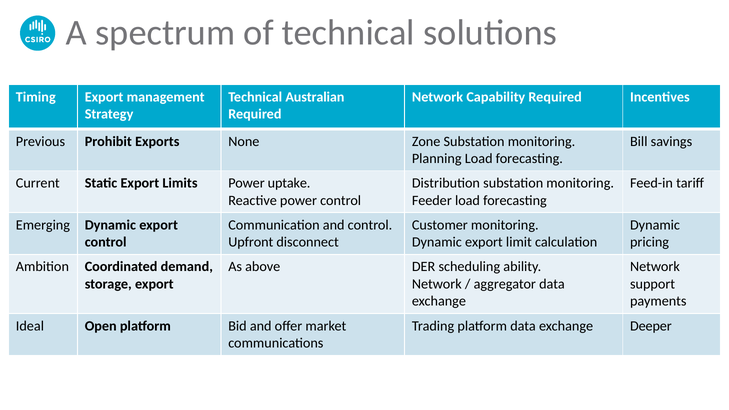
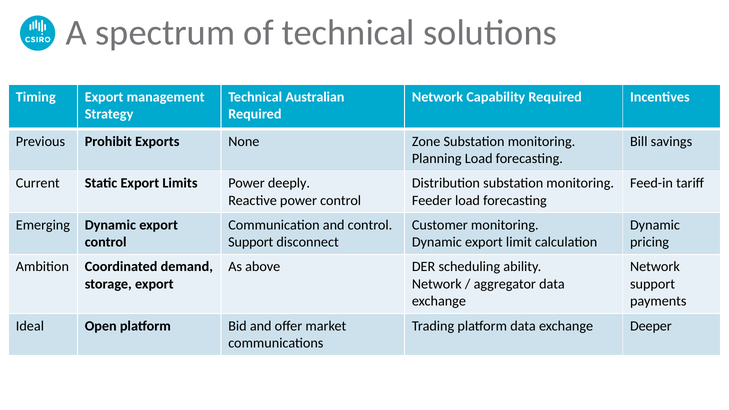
uptake: uptake -> deeply (289, 183)
Upfront: Upfront -> Support (251, 242)
